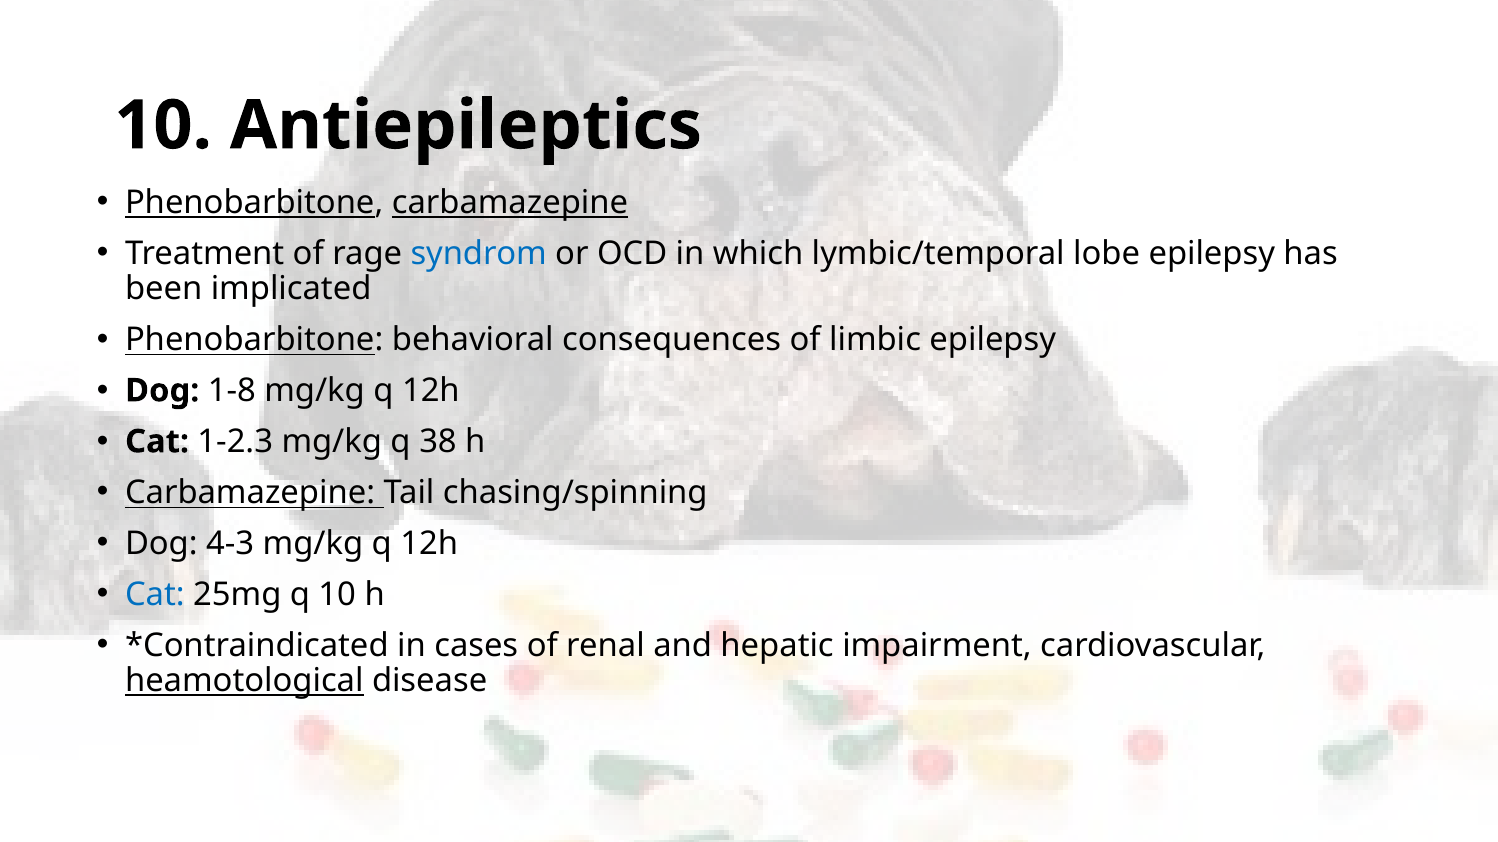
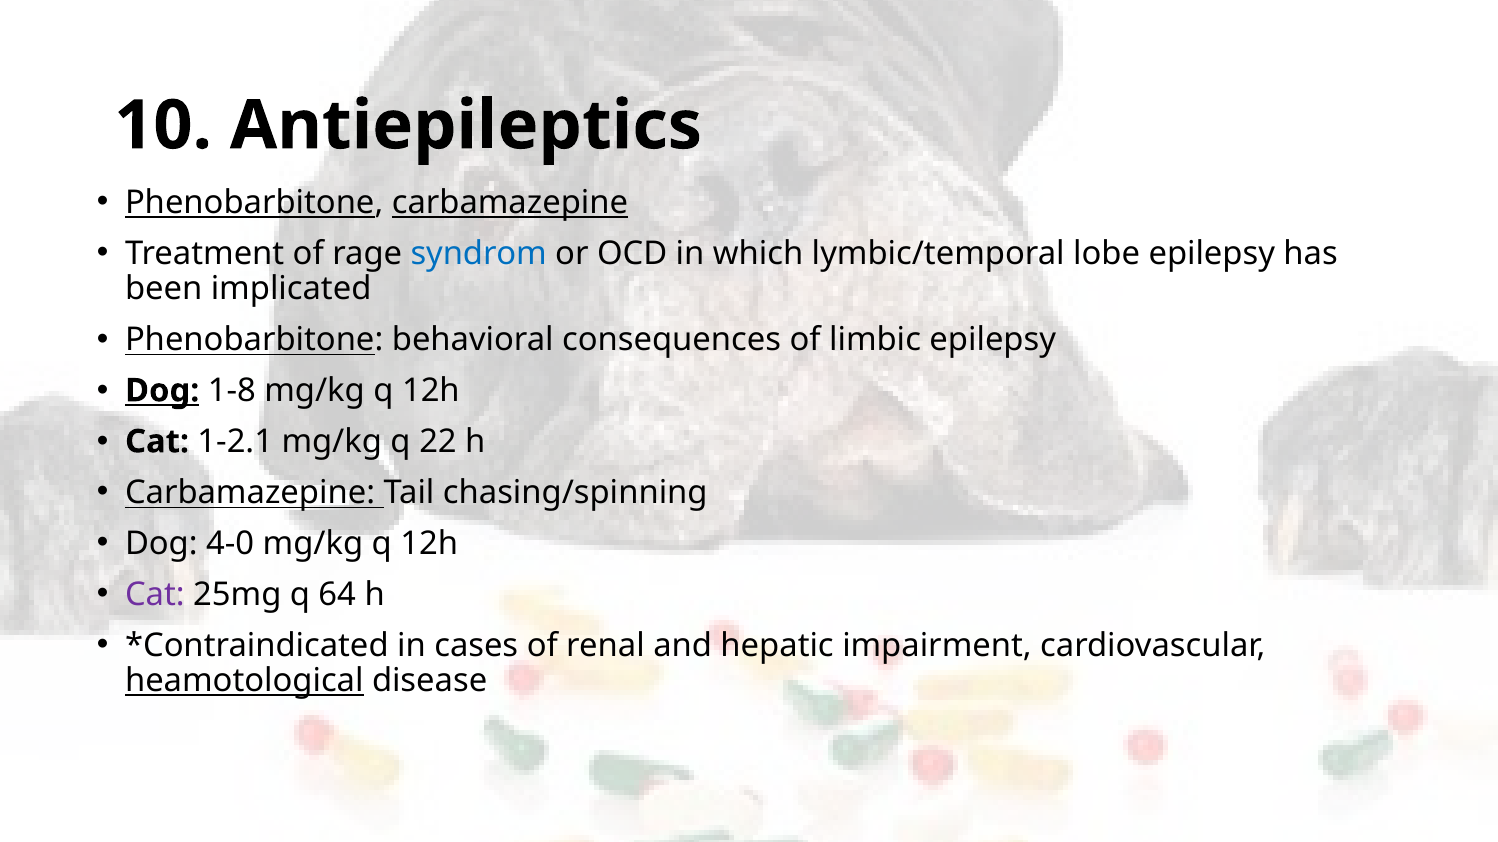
Dog underline: none -> present (162, 391)
1-2.3: 1-2.3 -> 1-2.1 (235, 442)
38: 38 -> 22 (438, 442)
4-3: 4-3 -> 4-0 (230, 544)
Cat colour: blue -> purple (155, 595)
q 10: 10 -> 64 (337, 595)
